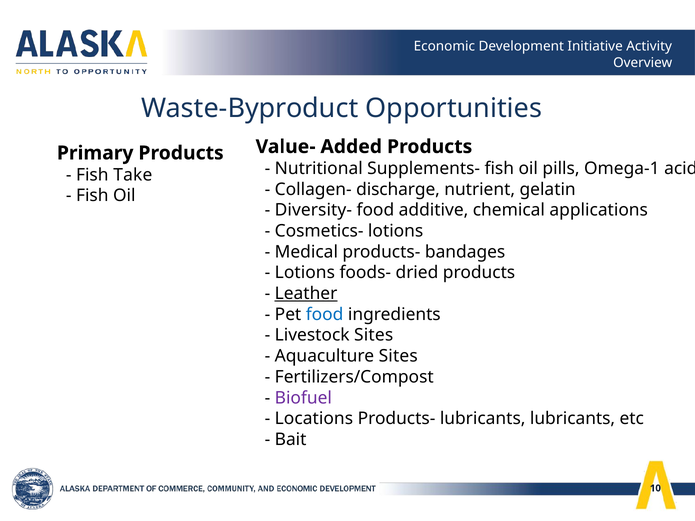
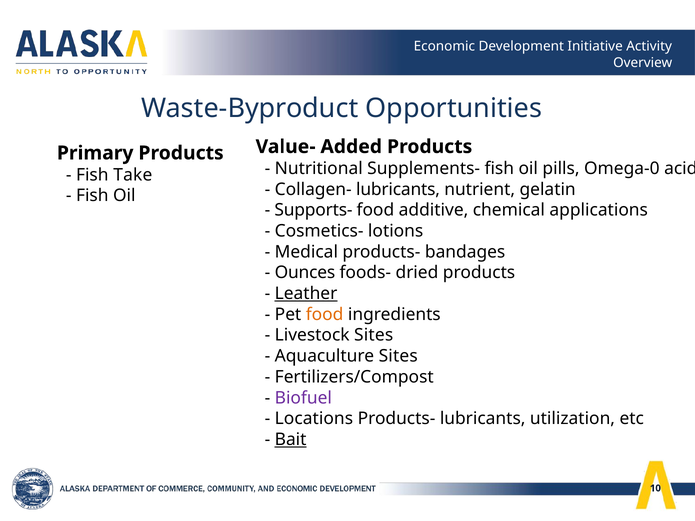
Omega-1: Omega-1 -> Omega-0 (622, 169)
Collagen- discharge: discharge -> lubricants (398, 189)
Diversity-: Diversity- -> Supports- (313, 210)
Lotions: Lotions -> Ounces (305, 273)
food colour: blue -> orange (325, 315)
lubricants lubricants: lubricants -> utilization (572, 419)
Bait underline: none -> present (291, 440)
